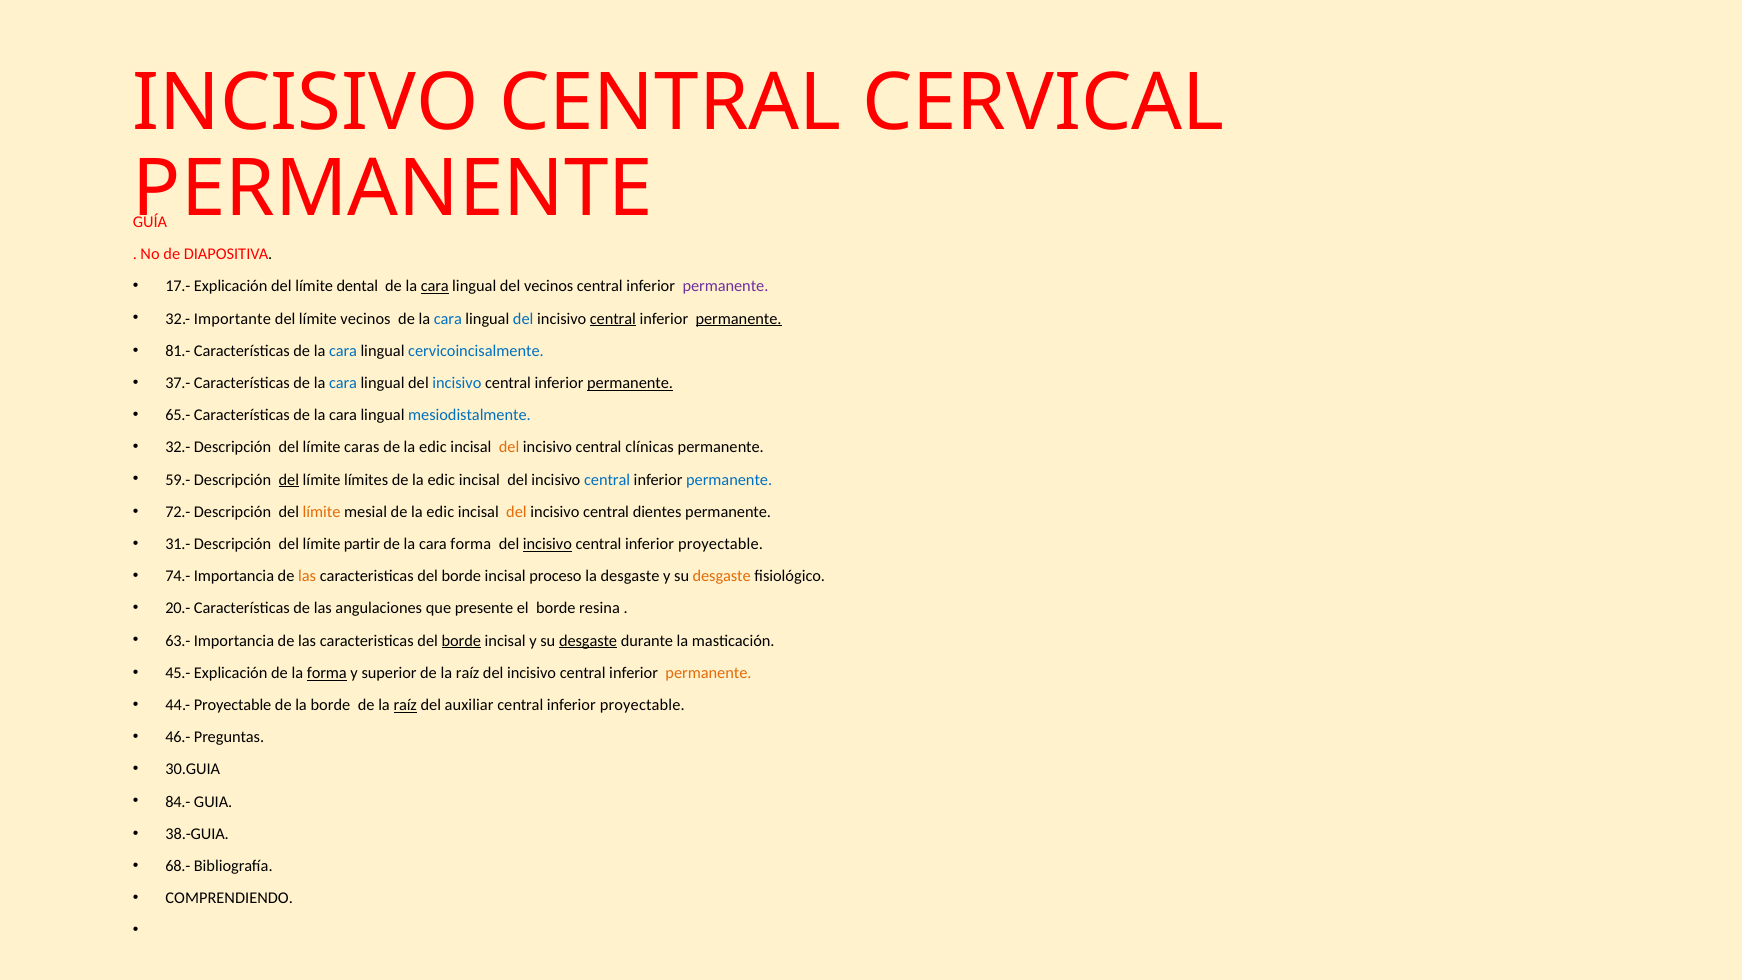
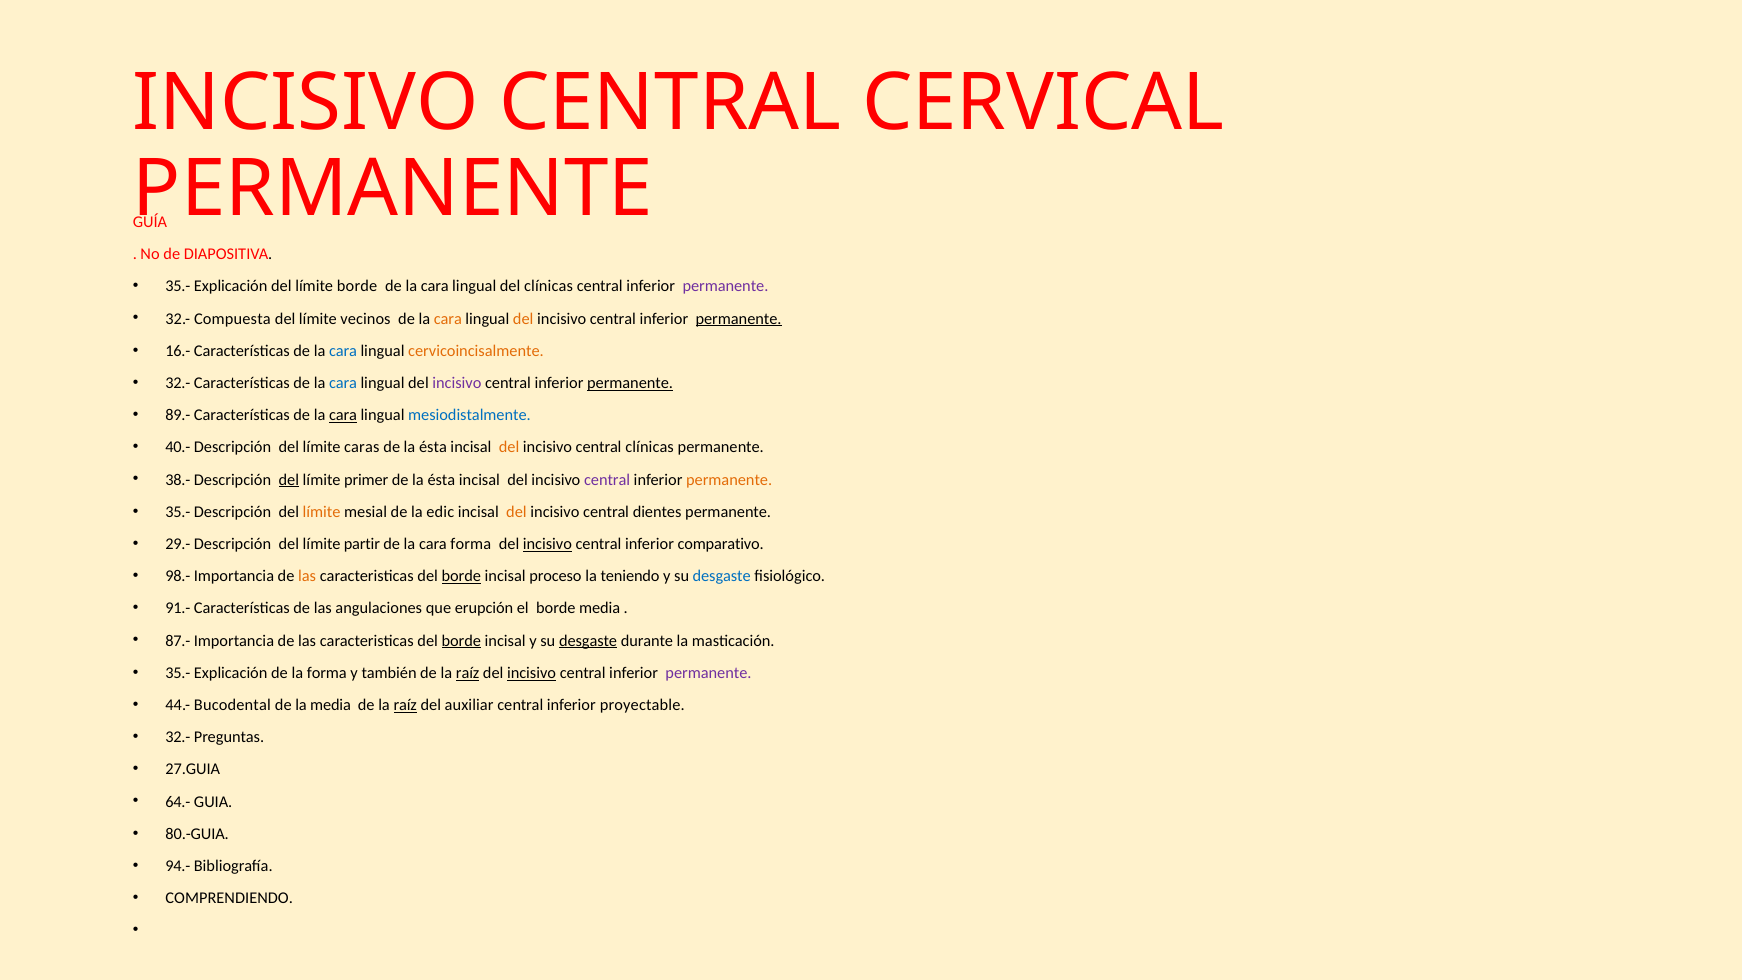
17.-: 17.- -> 35.- (178, 287)
límite dental: dental -> borde (357, 287)
cara underline: present -> none (435, 287)
del vecinos: vecinos -> clínicas (549, 287)
Importante: Importante -> Compuesta (232, 319)
cara colour: blue -> orange (448, 319)
del colour: blue -> orange (523, 319)
central underline: present -> none (613, 319)
81.-: 81.- -> 16.- (178, 351)
cervicoincisalmente colour: blue -> orange (476, 351)
37.-: 37.- -> 32.- (178, 383)
incisivo colour: blue -> purple (457, 383)
65.-: 65.- -> 89.- (178, 415)
cara underline: none -> present (343, 415)
32.-: 32.- -> 40.- (178, 448)
edic: edic -> ésta (433, 448)
59.-: 59.- -> 38.- (178, 480)
límites: límites -> primer (366, 480)
edic: edic -> ésta (441, 480)
central colour: blue -> purple (607, 480)
permanente colour: blue -> orange (729, 480)
72.-: 72.- -> 35.- (178, 512)
31.-: 31.- -> 29.- (178, 544)
proyectable: proyectable -> comparativo (721, 544)
74.-: 74.- -> 98.- (178, 576)
borde underline: none -> present (461, 576)
la desgaste: desgaste -> teniendo (630, 576)
desgaste colour: orange -> blue (722, 576)
20.-: 20.- -> 91.- (178, 608)
presente: presente -> erupción (484, 608)
borde resina: resina -> media (600, 608)
63.-: 63.- -> 87.- (178, 641)
45.-: 45.- -> 35.- (178, 673)
forma underline: present -> none (327, 673)
superior: superior -> también (389, 673)
raíz underline: none -> present (468, 673)
incisivo underline: none -> present (532, 673)
permanente colour: orange -> purple (709, 673)
44.- Proyectable: Proyectable -> Bucodental (232, 705)
la borde: borde -> media (331, 705)
46.-: 46.- -> 32.- (178, 737)
30.GUIA: 30.GUIA -> 27.GUIA (193, 769)
84.-: 84.- -> 64.- (178, 802)
38.-GUIA: 38.-GUIA -> 80.-GUIA (197, 834)
68.-: 68.- -> 94.- (178, 866)
